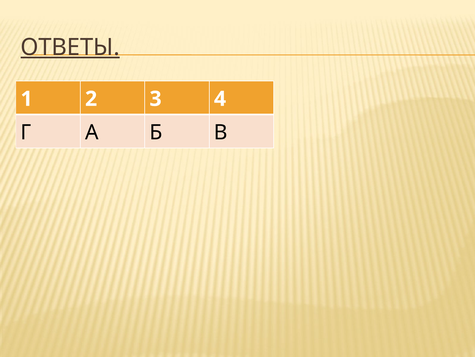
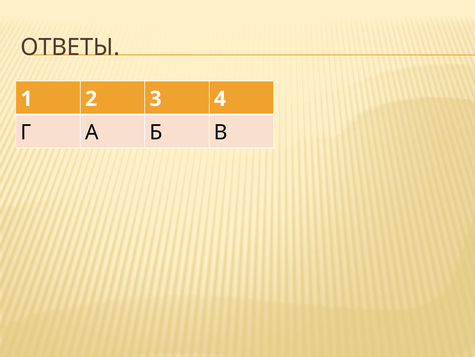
ОТВЕТЫ underline: present -> none (70, 47)
